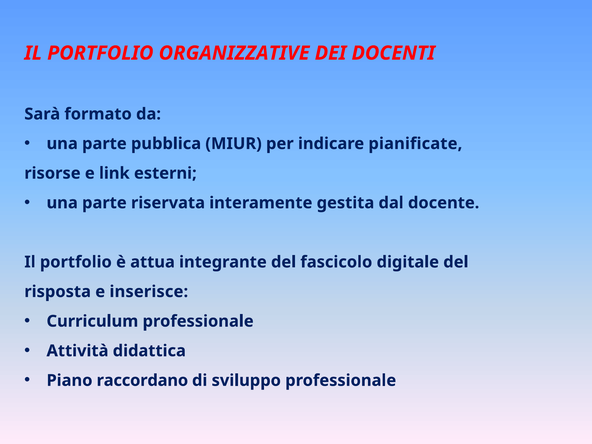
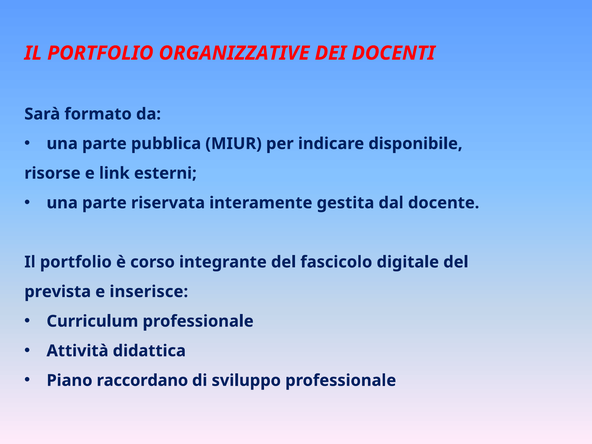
pianificate: pianificate -> disponibile (415, 144)
attua: attua -> corso (153, 262)
risposta: risposta -> prevista (58, 292)
